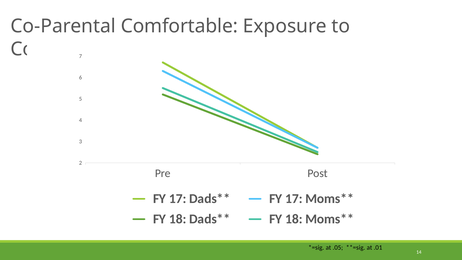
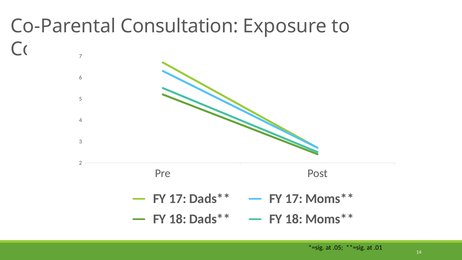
Comfortable: Comfortable -> Consultation (179, 26)
